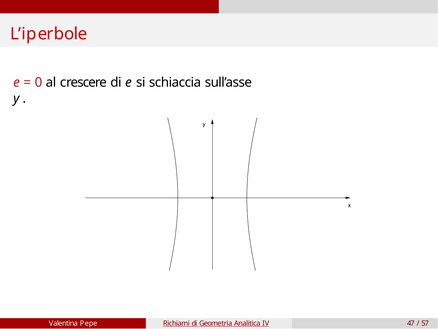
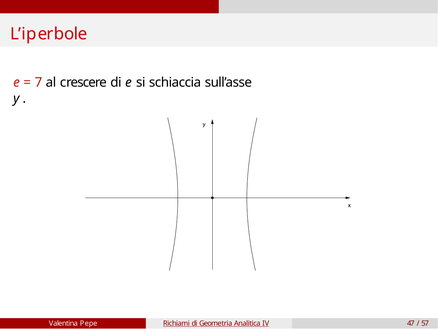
0: 0 -> 7 (39, 82)
